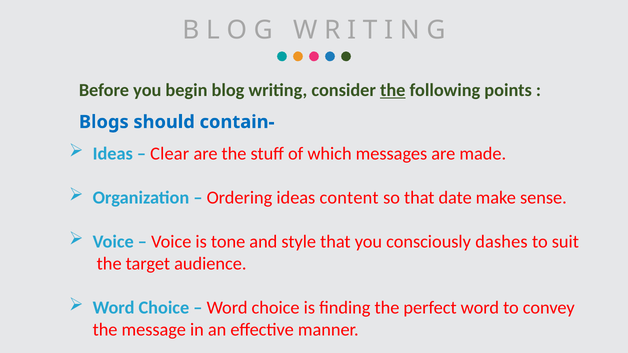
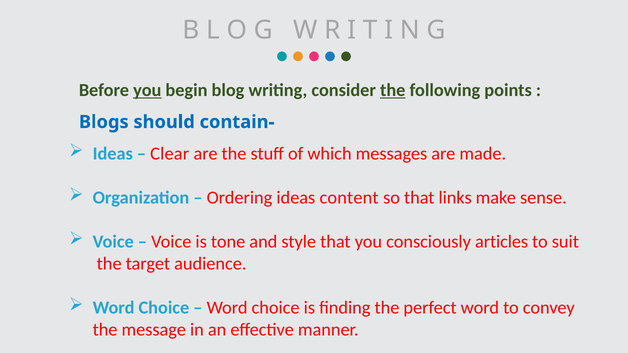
you underline: none -> present (147, 90)
date: date -> links (455, 198)
dashes: dashes -> articles (502, 242)
